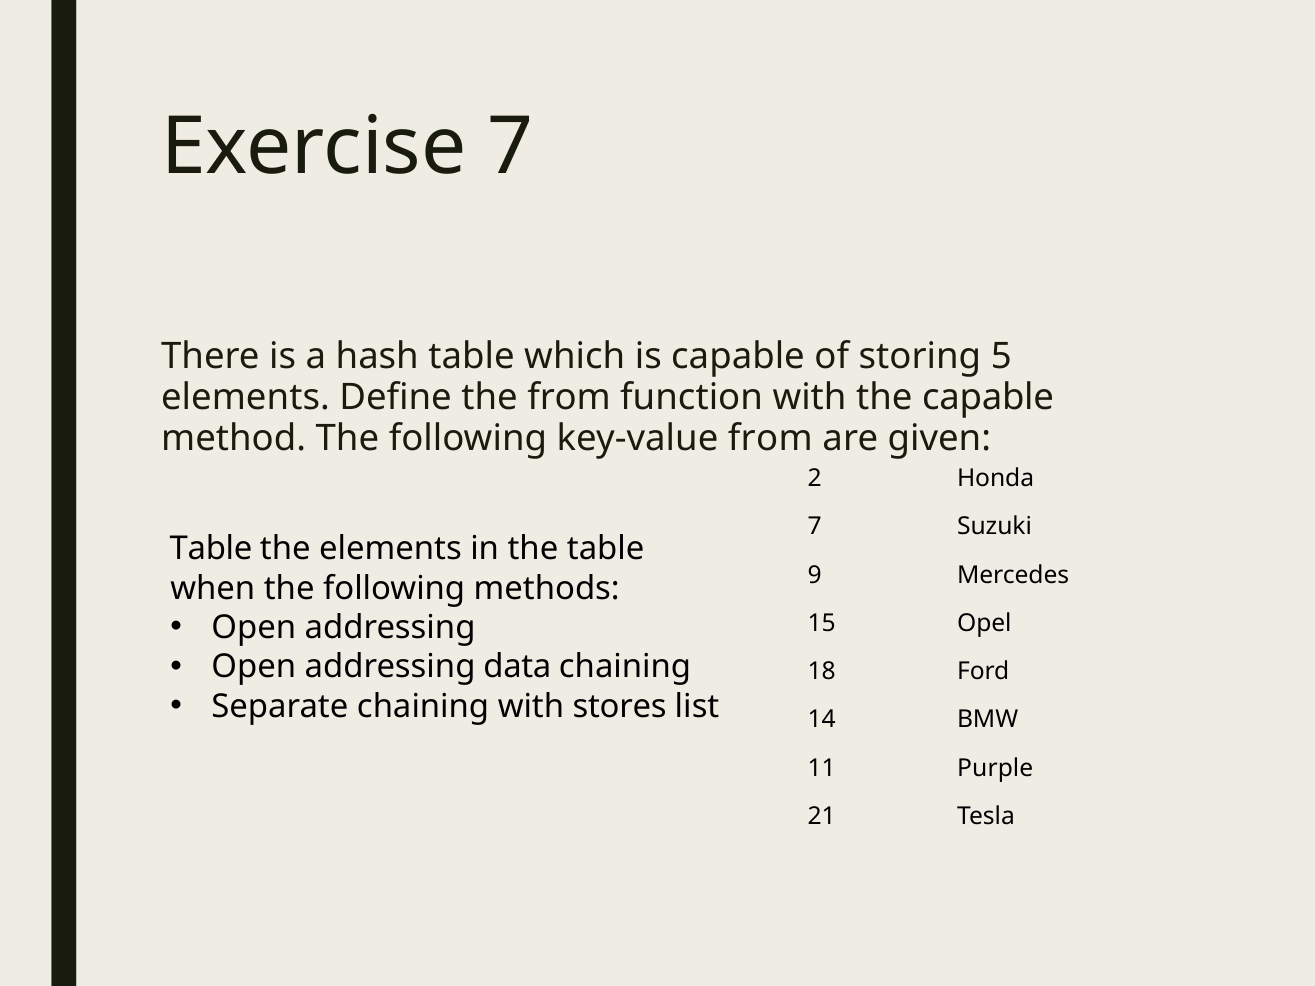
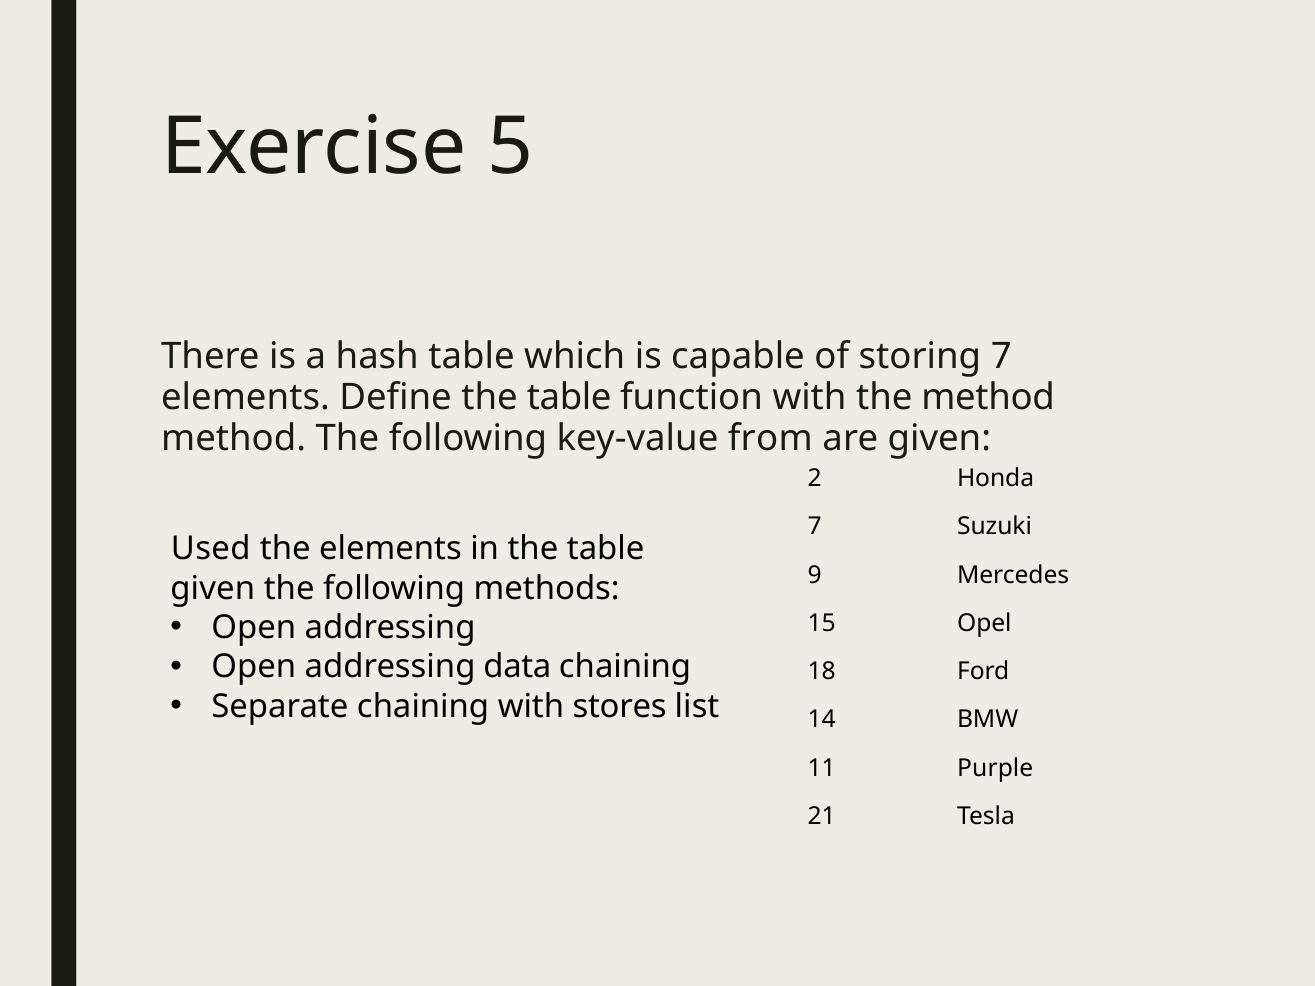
Exercise 7: 7 -> 5 (511, 147)
storing 5: 5 -> 7 (1001, 356)
Define the from: from -> table (569, 397)
the capable: capable -> method (988, 397)
Table: Table -> Used (211, 549)
when: when -> given (213, 588)
